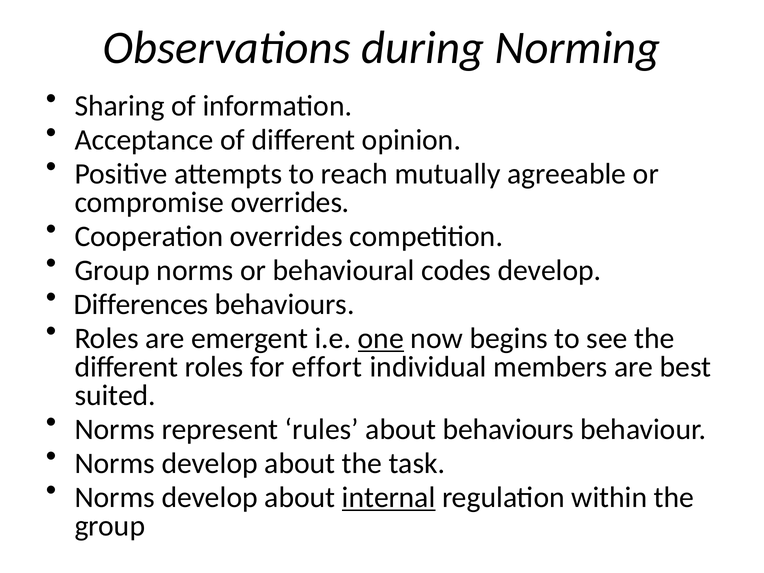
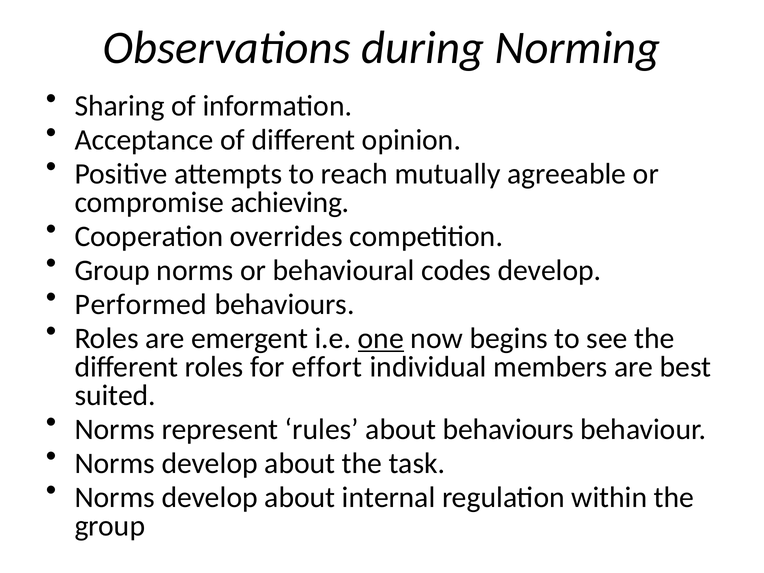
compromise overrides: overrides -> achieving (290, 203)
Differences: Differences -> Performed (141, 304)
internal underline: present -> none (389, 497)
